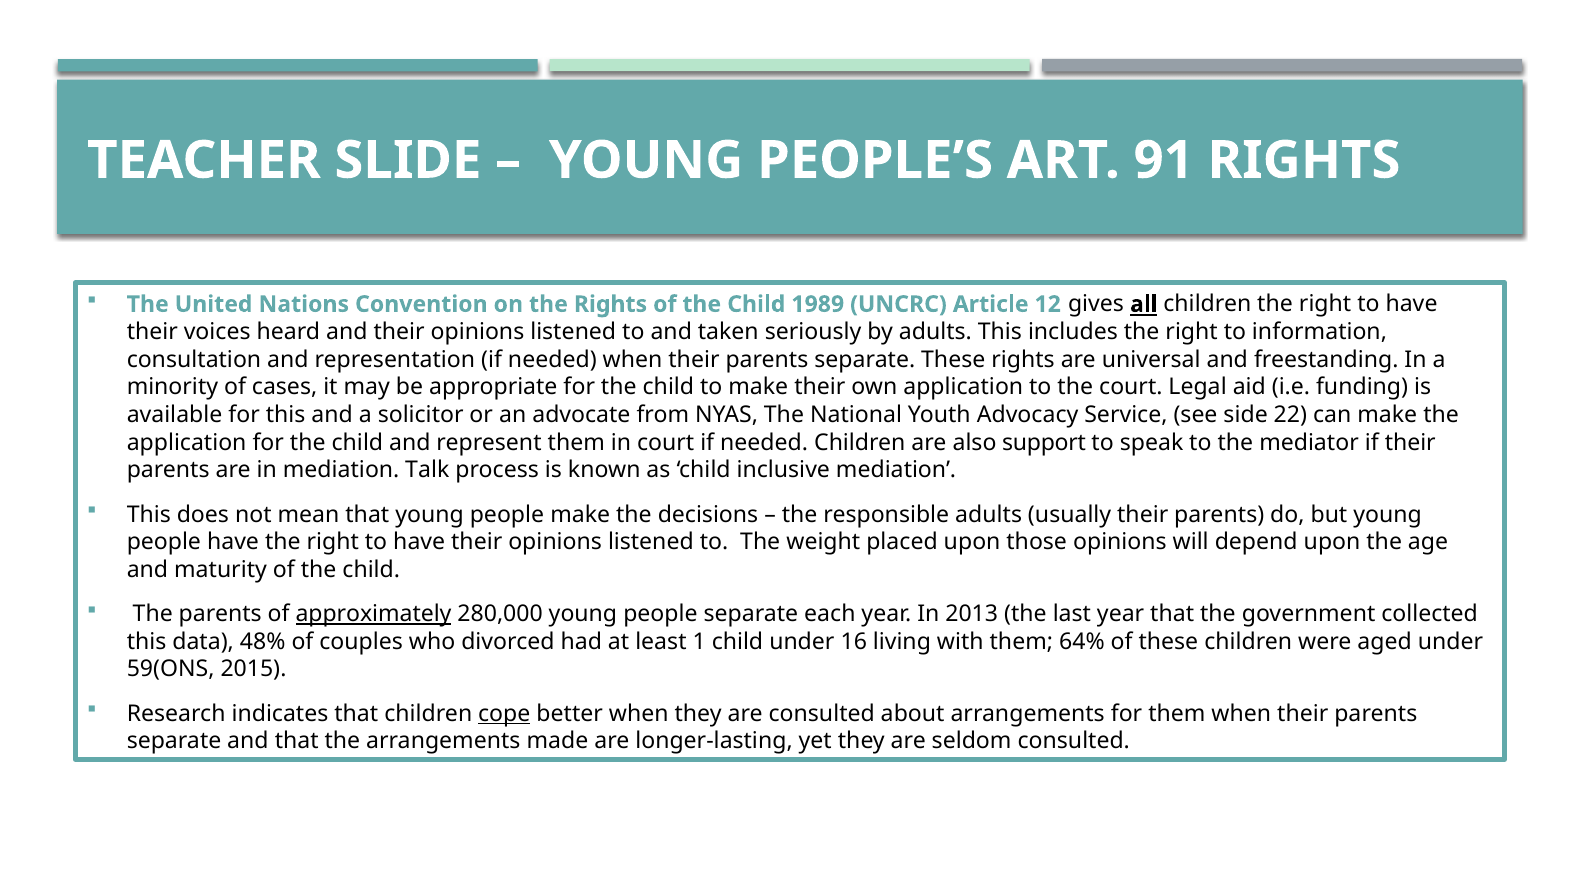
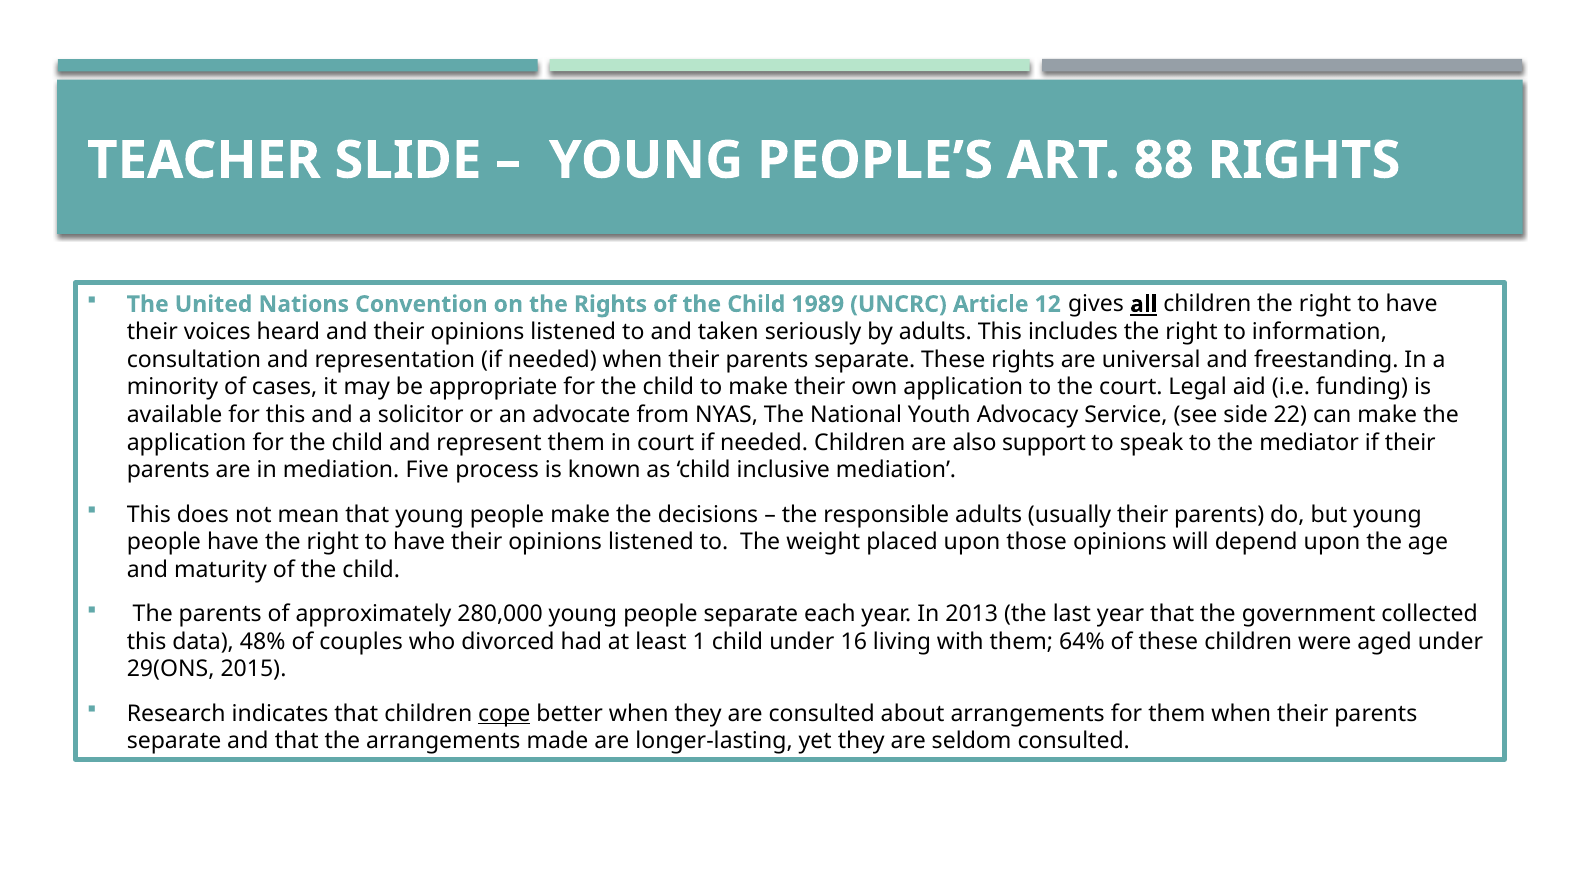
91: 91 -> 88 (1164, 160)
Talk: Talk -> Five (427, 470)
approximately underline: present -> none (373, 614)
59(ONS: 59(ONS -> 29(ONS (171, 669)
